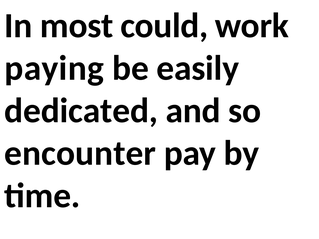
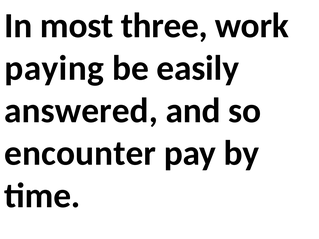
could: could -> three (164, 26)
dedicated: dedicated -> answered (81, 111)
